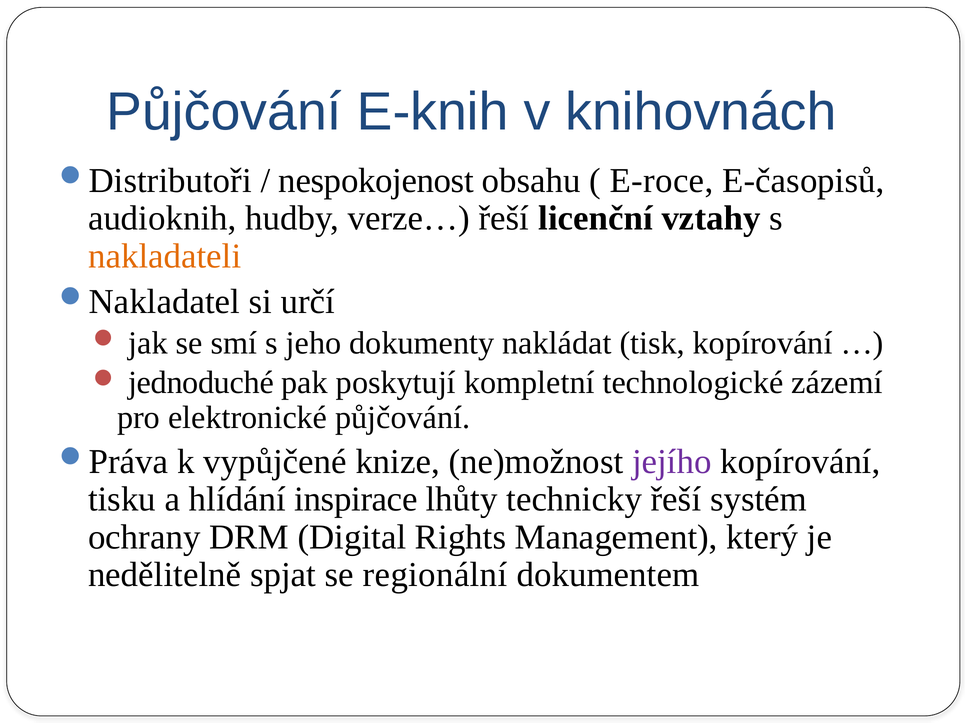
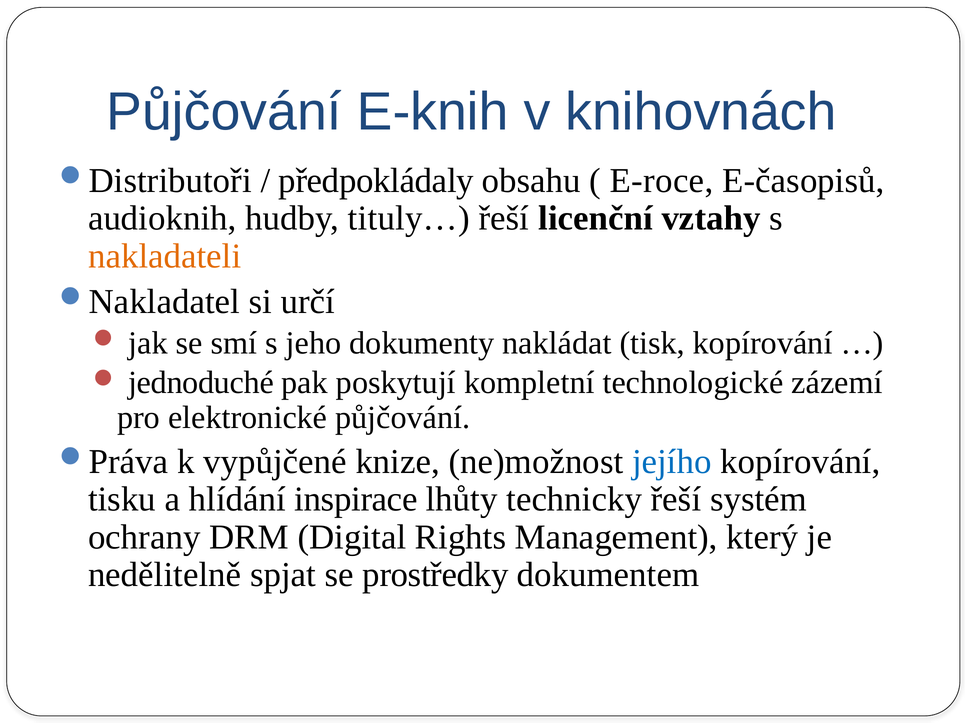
nespokojenost: nespokojenost -> předpokládaly (376, 180)
verze…: verze… -> tituly… (409, 218)
jejího colour: purple -> blue (672, 461)
regionální: regionální -> prostředky (435, 574)
